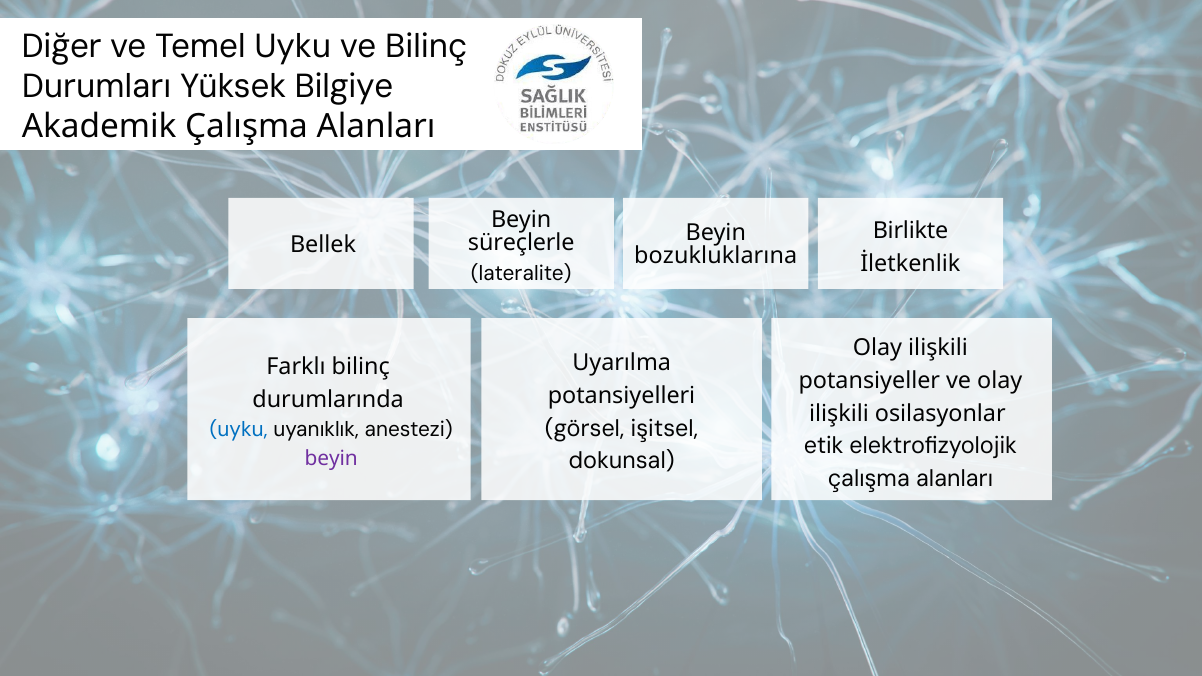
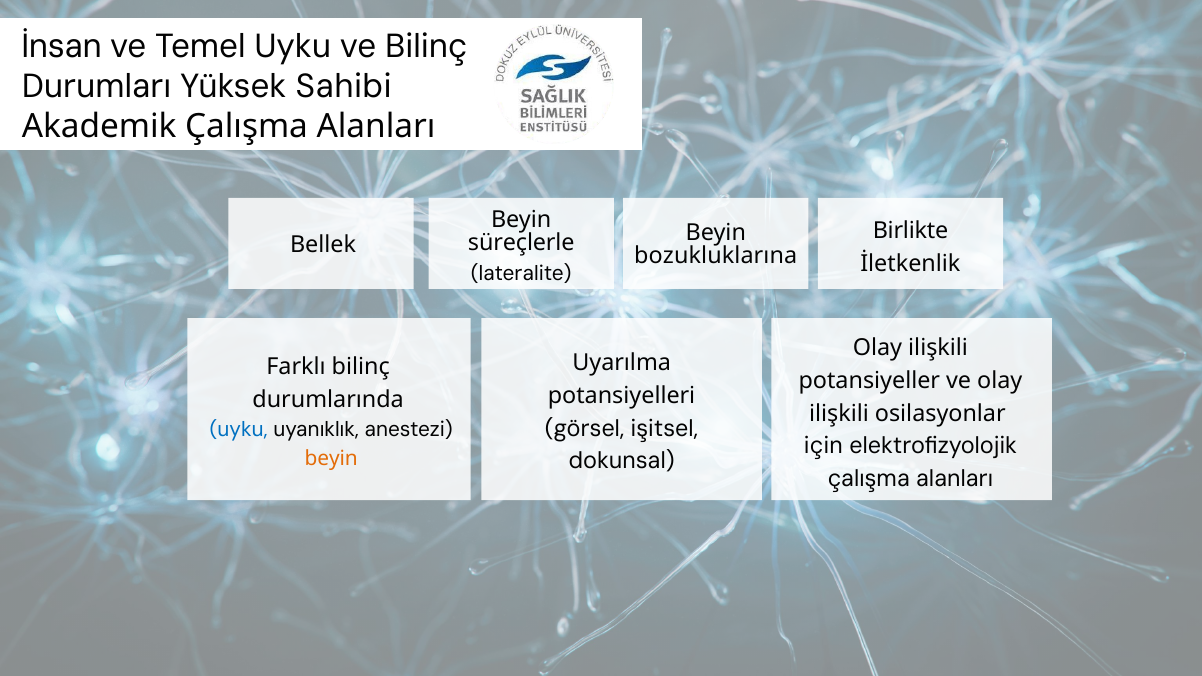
Diğer: Diğer -> İnsan (62, 47)
Bilgiye: Bilgiye -> Sahibi (344, 87)
etik: etik -> için (823, 446)
beyin colour: purple -> orange (331, 459)
